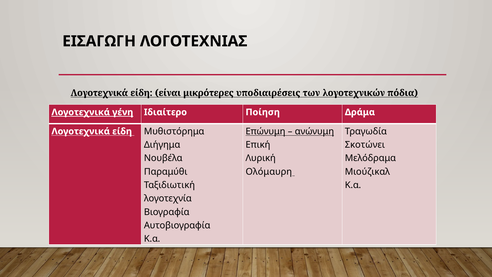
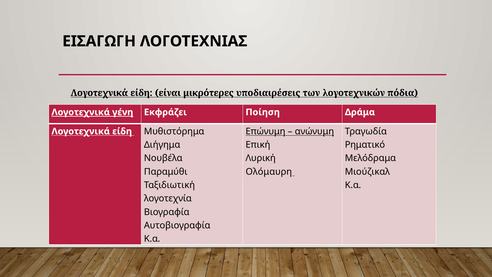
Ιδιαίτερο: Ιδιαίτερο -> Εκφράζει (165, 112)
Σκοτώνει: Σκοτώνει -> Ρηματικό (365, 145)
